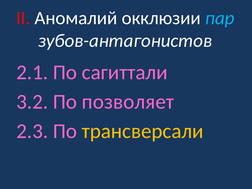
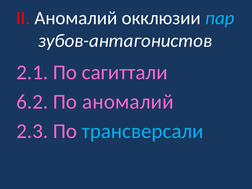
3.2: 3.2 -> 6.2 (32, 102)
По позволяет: позволяет -> аномалий (128, 102)
трансверсали colour: yellow -> light blue (143, 131)
